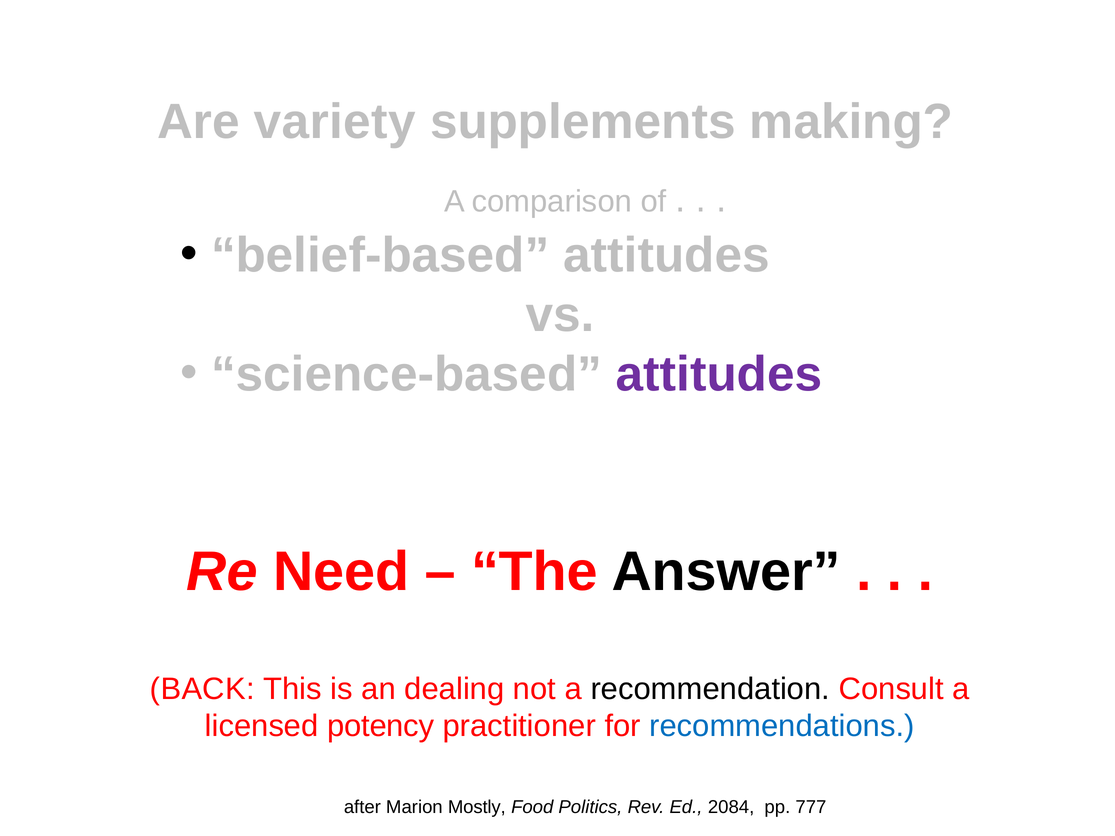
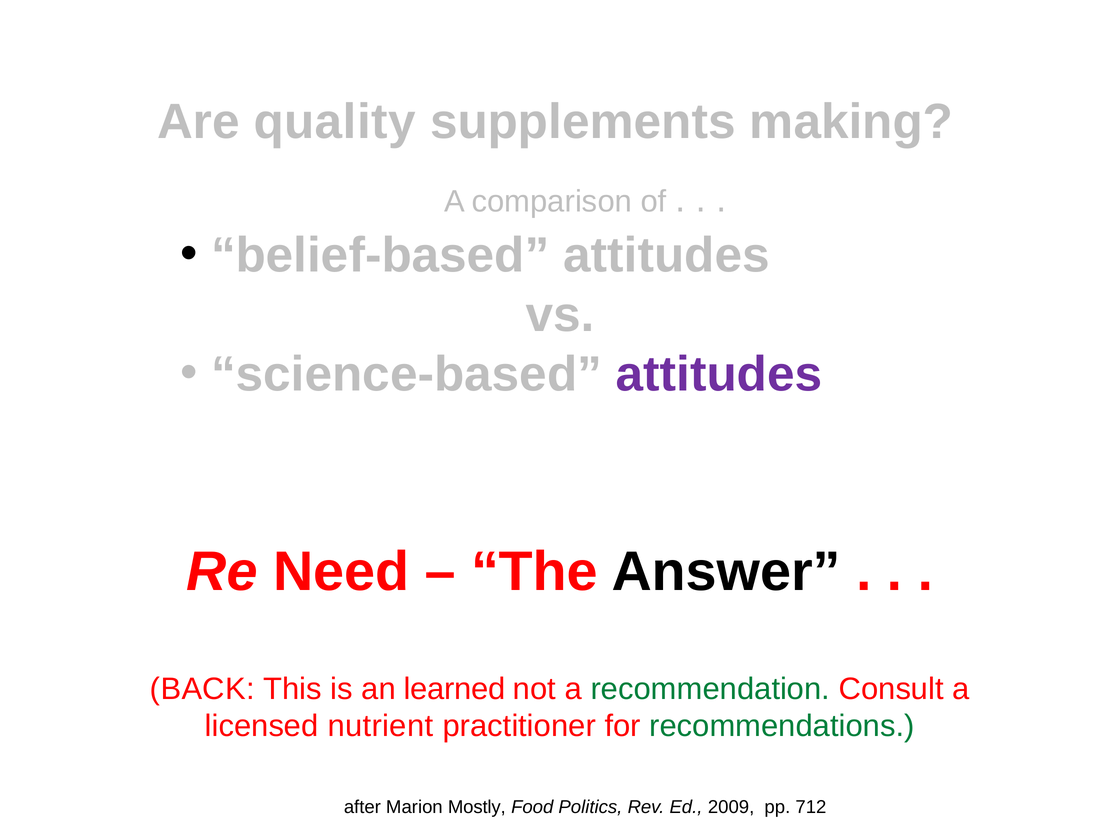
variety: variety -> quality (335, 122)
dealing: dealing -> learned (455, 689)
recommendation colour: black -> green (710, 689)
potency: potency -> nutrient (380, 726)
recommendations colour: blue -> green (782, 726)
2084: 2084 -> 2009 (731, 807)
777: 777 -> 712 (811, 807)
